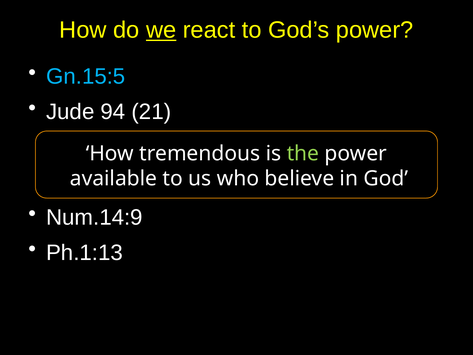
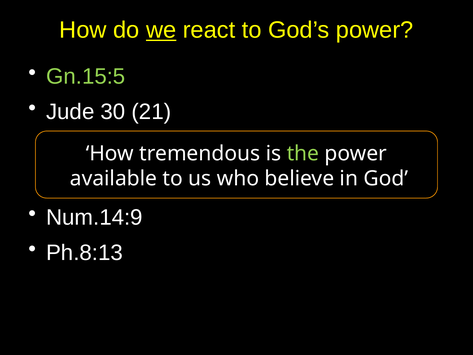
Gn.15:5 colour: light blue -> light green (86, 76)
94: 94 -> 30 (113, 112)
Ph.1:13: Ph.1:13 -> Ph.8:13 (85, 253)
